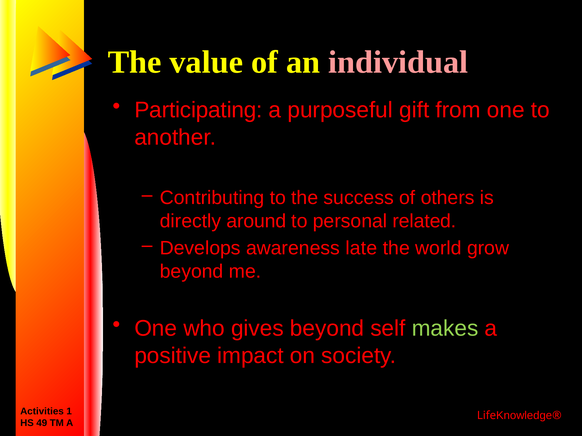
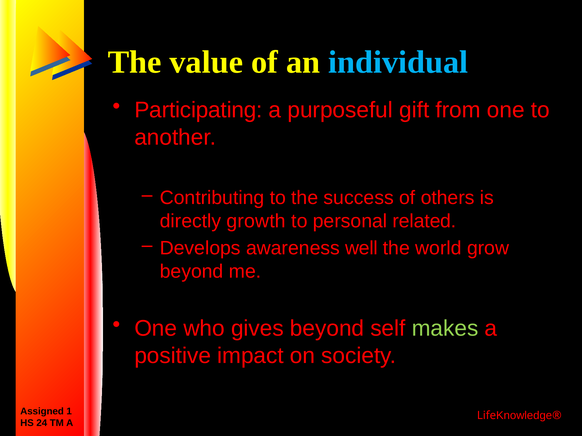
individual colour: pink -> light blue (398, 62)
around: around -> growth (256, 221)
late: late -> well (362, 248)
Activities: Activities -> Assigned (42, 412)
49: 49 -> 24 (42, 424)
